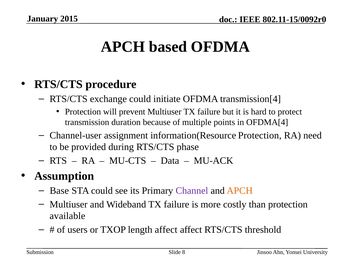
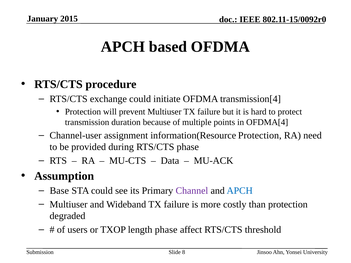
APCH colour: orange -> blue (240, 191)
available: available -> degraded (67, 216)
length affect: affect -> phase (166, 230)
